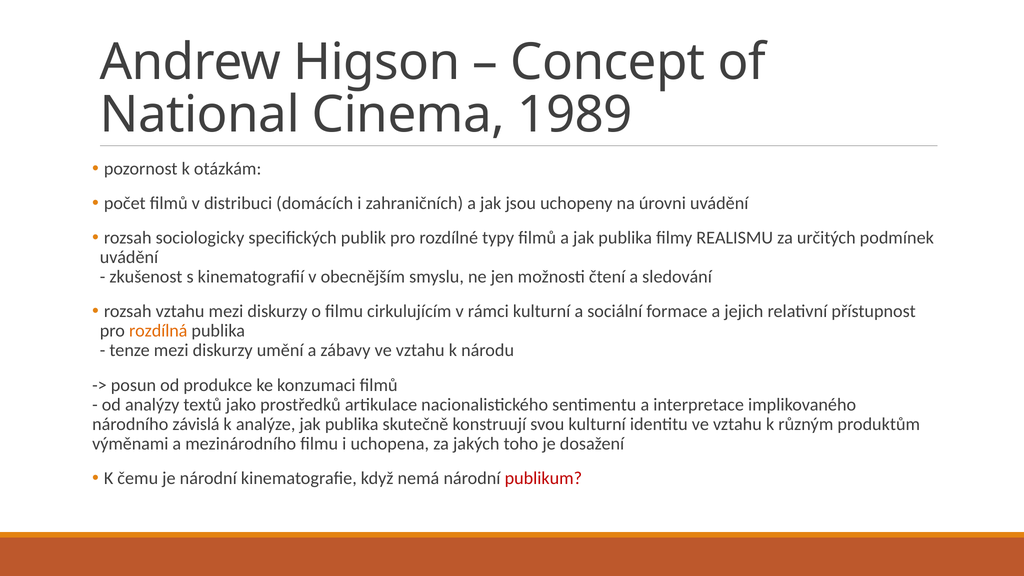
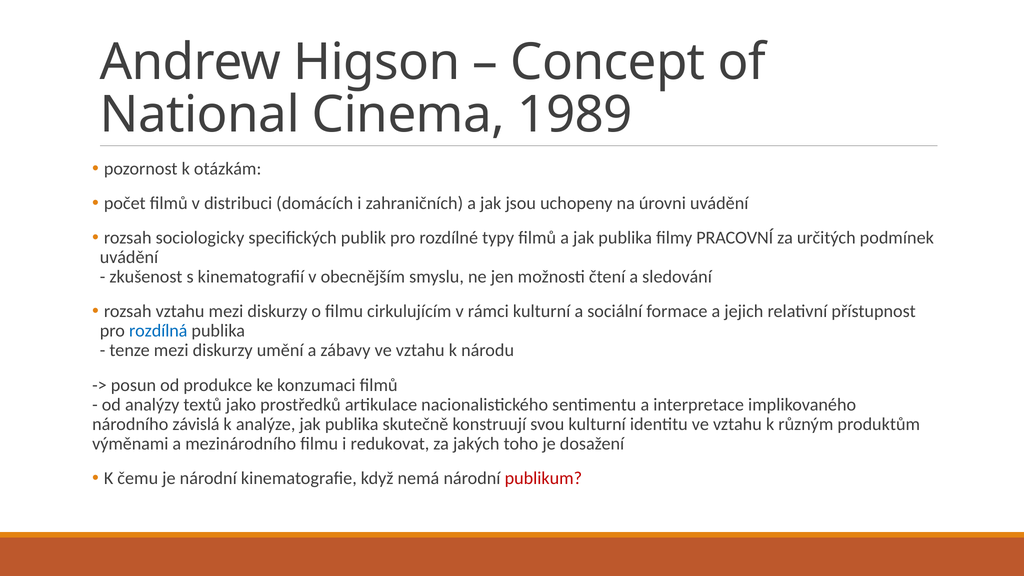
REALISMU: REALISMU -> PRACOVNÍ (735, 238)
rozdílná colour: orange -> blue (158, 331)
uchopena: uchopena -> redukovat (390, 444)
